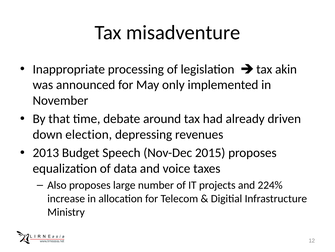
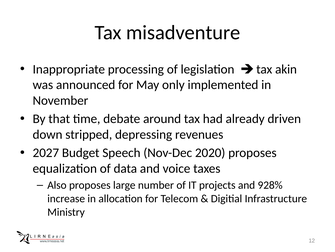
election: election -> stripped (89, 134)
2013: 2013 -> 2027 (46, 152)
2015: 2015 -> 2020 (210, 152)
224%: 224% -> 928% (270, 185)
